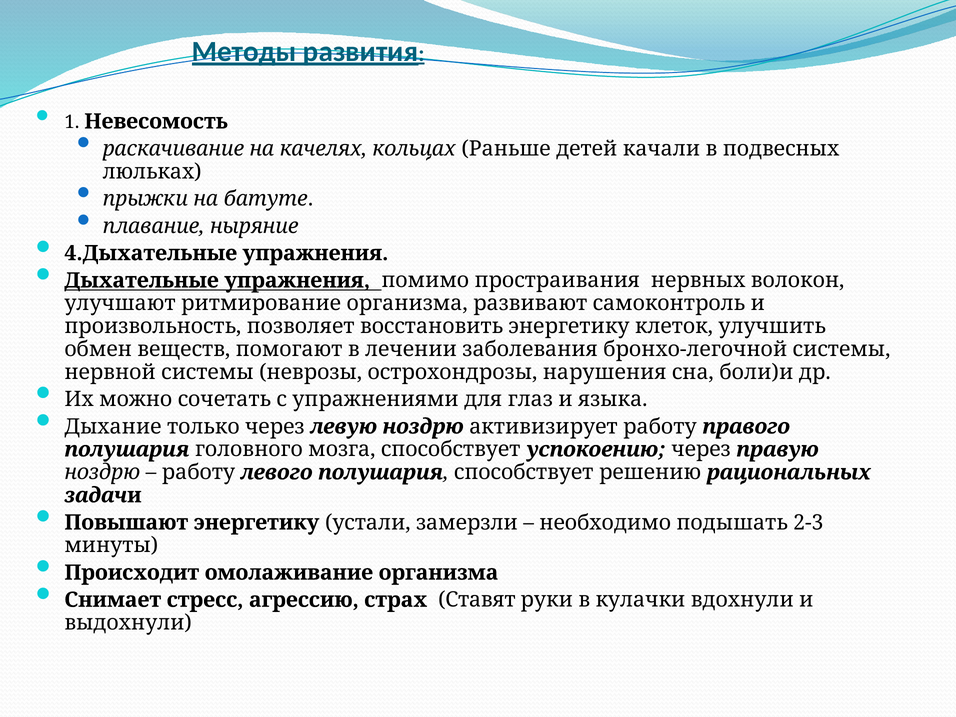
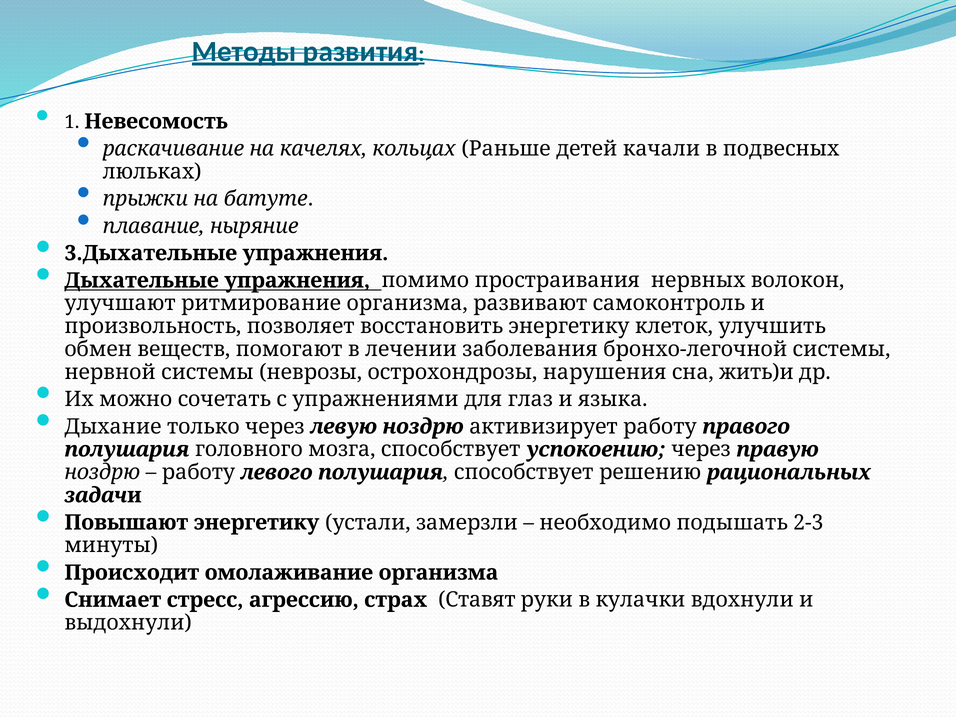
4.Дыхательные: 4.Дыхательные -> 3.Дыхательные (151, 253)
боли)и: боли)и -> жить)и (756, 372)
